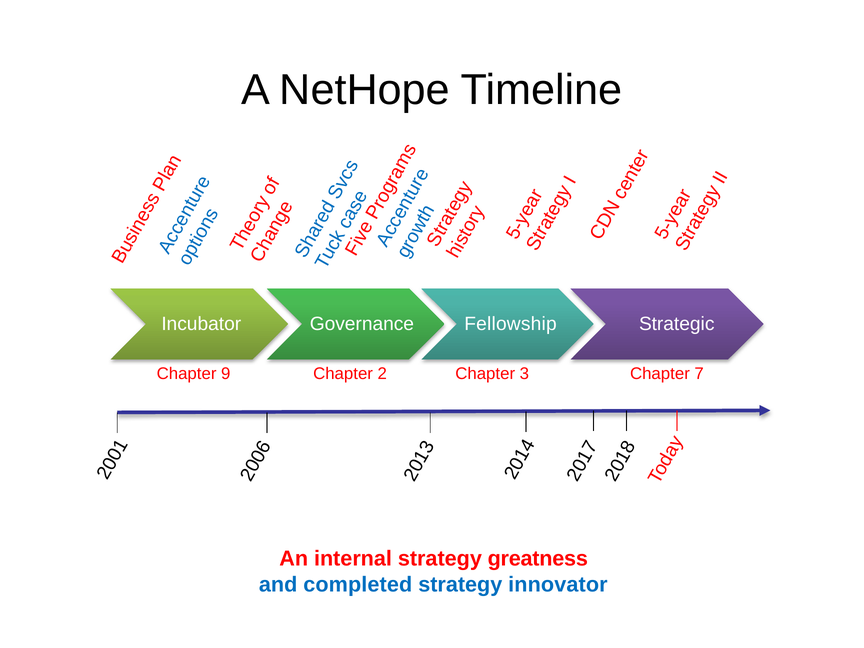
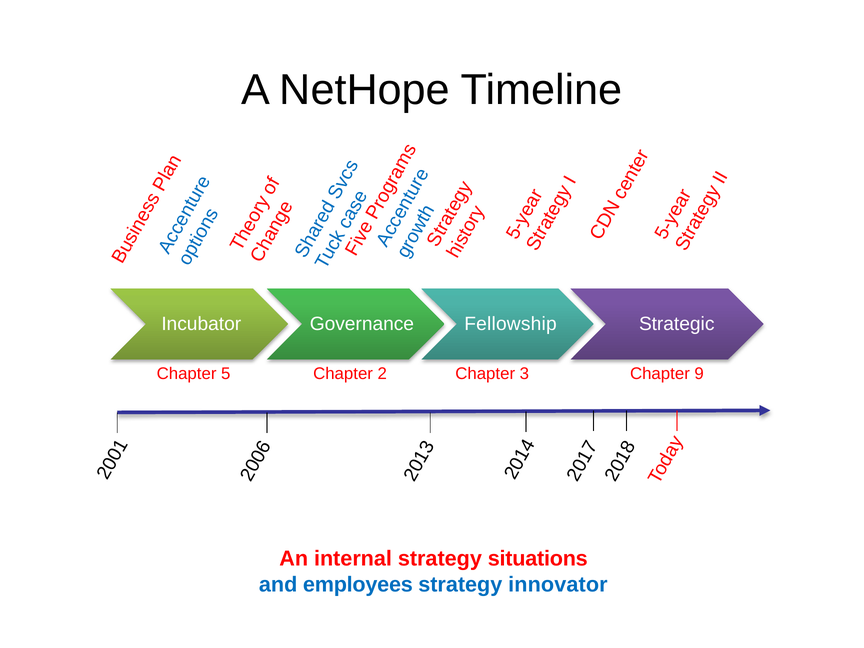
Chapter 9: 9 -> 5 (226, 374)
Chapter 7: 7 -> 9 (699, 374)
greatness: greatness -> situations (538, 559)
completed: completed -> employees (358, 585)
